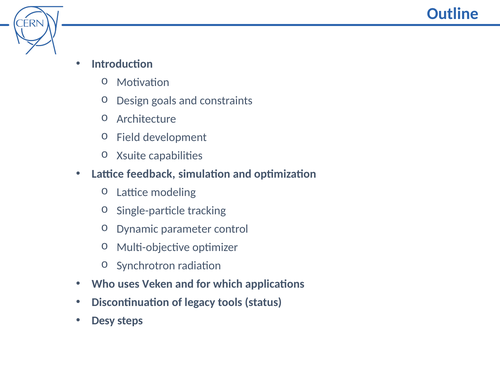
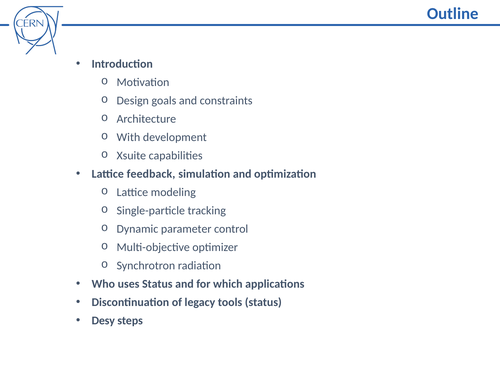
Field: Field -> With (128, 137)
uses Veken: Veken -> Status (157, 284)
